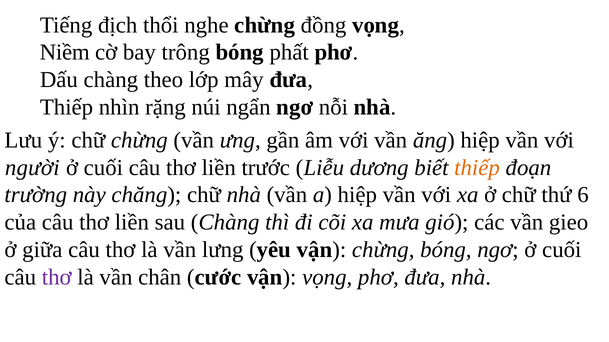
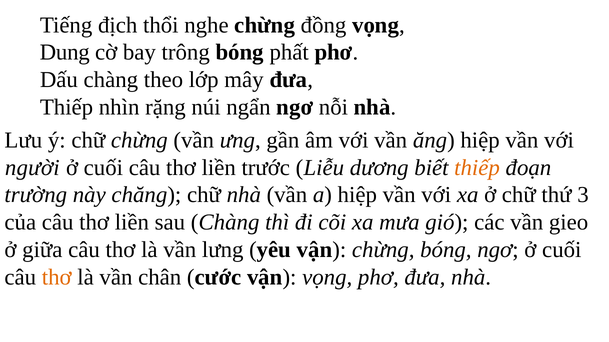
Niềm: Niềm -> Dung (65, 53)
6: 6 -> 3 (583, 195)
thơ colour: purple -> orange (57, 277)
